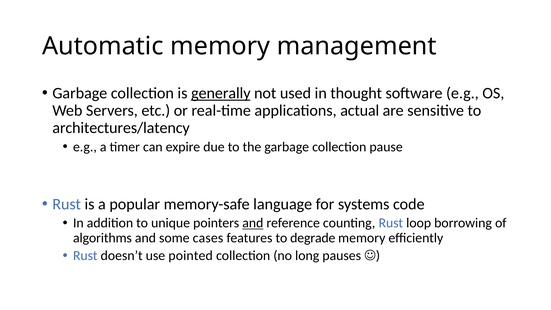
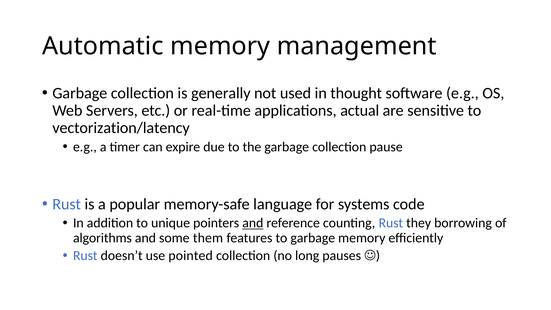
generally underline: present -> none (221, 93)
architectures/latency: architectures/latency -> vectorization/latency (121, 128)
loop: loop -> they (419, 223)
cases: cases -> them (208, 238)
to degrade: degrade -> garbage (313, 238)
